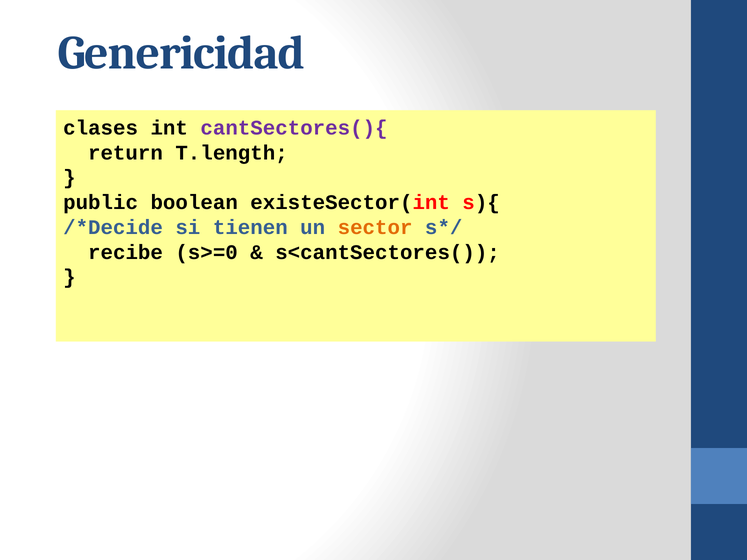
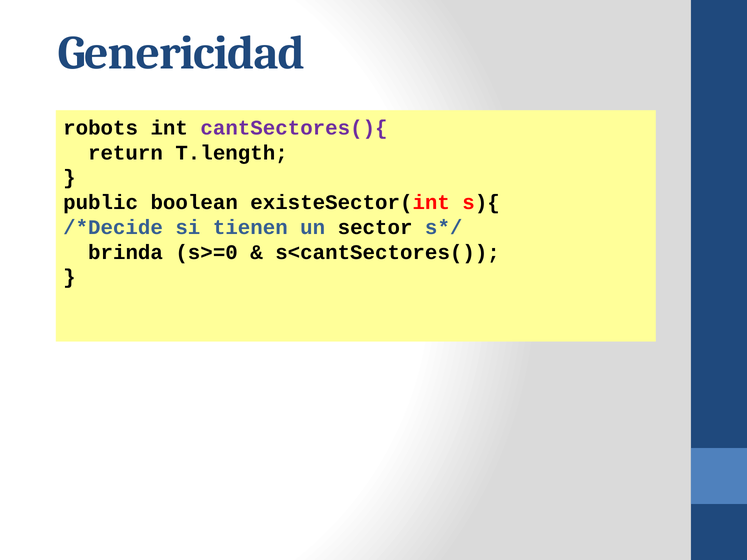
clases: clases -> robots (101, 128)
sector colour: orange -> black (375, 227)
recibe: recibe -> brinda (126, 252)
